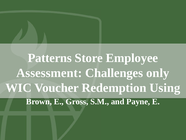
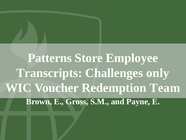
Assessment: Assessment -> Transcripts (49, 73)
Using: Using -> Team (165, 88)
